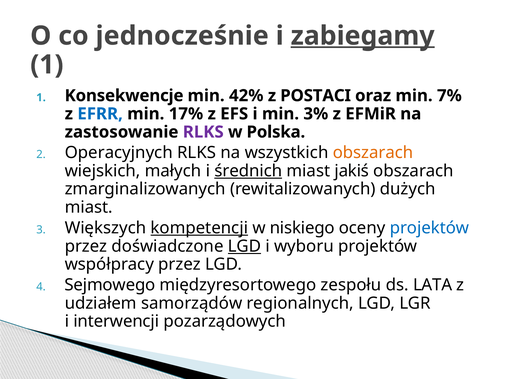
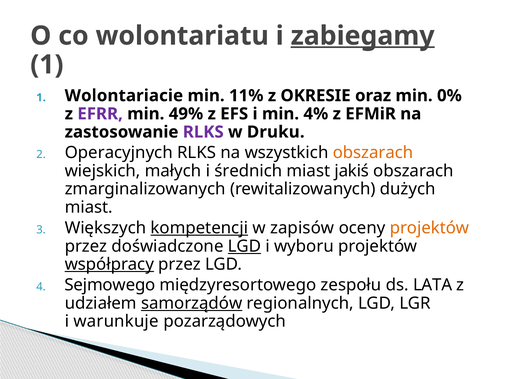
jednocześnie: jednocześnie -> wolontariatu (182, 36)
Konsekwencje: Konsekwencje -> Wolontariacie (124, 96)
42%: 42% -> 11% (246, 96)
POSTACI: POSTACI -> OKRESIE (316, 96)
7%: 7% -> 0% (449, 96)
EFRR colour: blue -> purple (100, 114)
17%: 17% -> 49% (186, 114)
3%: 3% -> 4% (316, 114)
Polska: Polska -> Druku (276, 132)
średnich underline: present -> none (248, 171)
niskiego: niskiego -> zapisów (302, 228)
projektów colour: blue -> orange (429, 228)
współpracy underline: none -> present (109, 264)
samorządów underline: none -> present (192, 303)
interwencji: interwencji -> warunkuje (116, 321)
